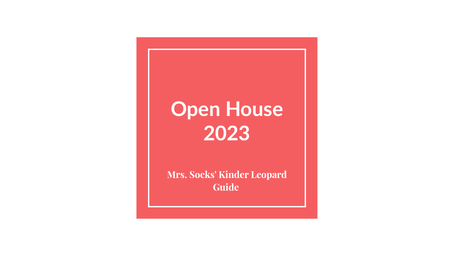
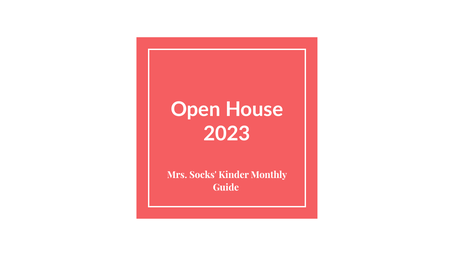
Leopard: Leopard -> Monthly (269, 174)
